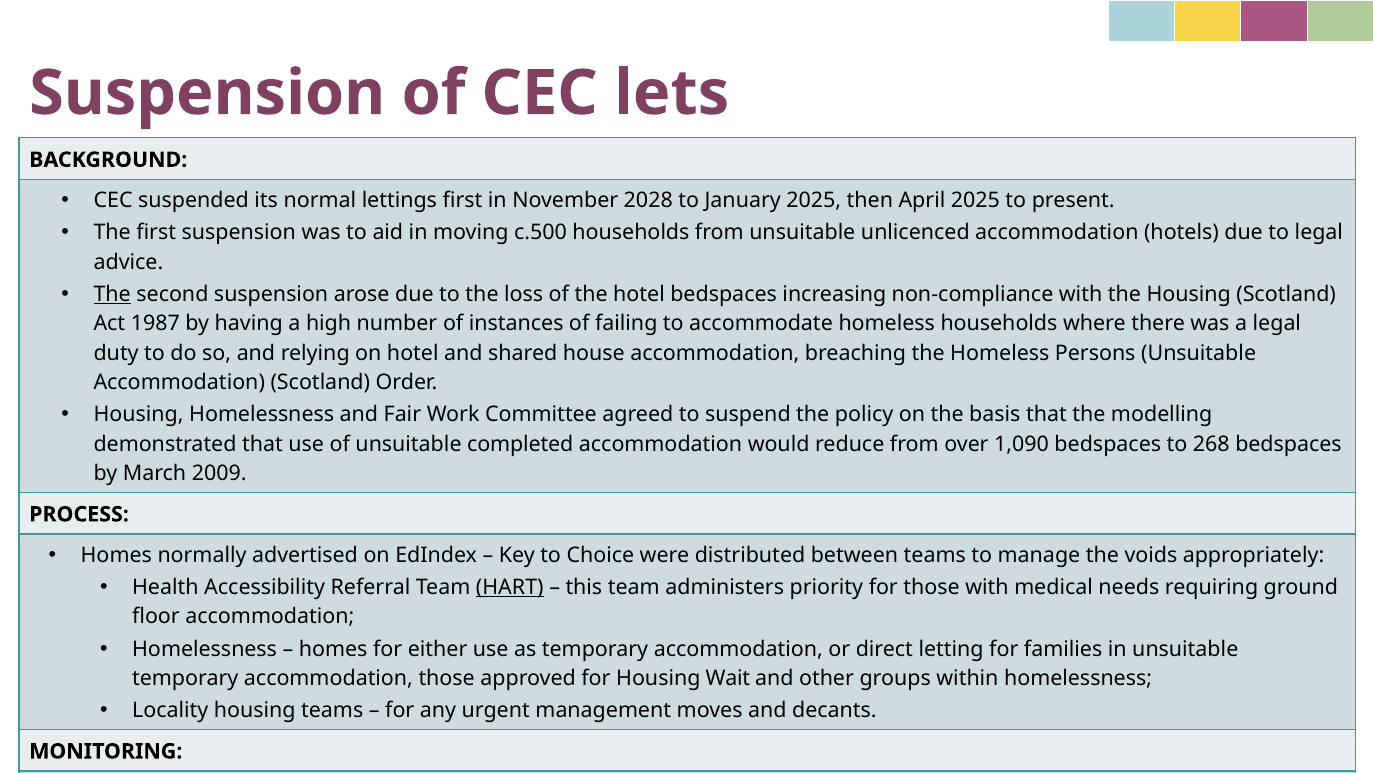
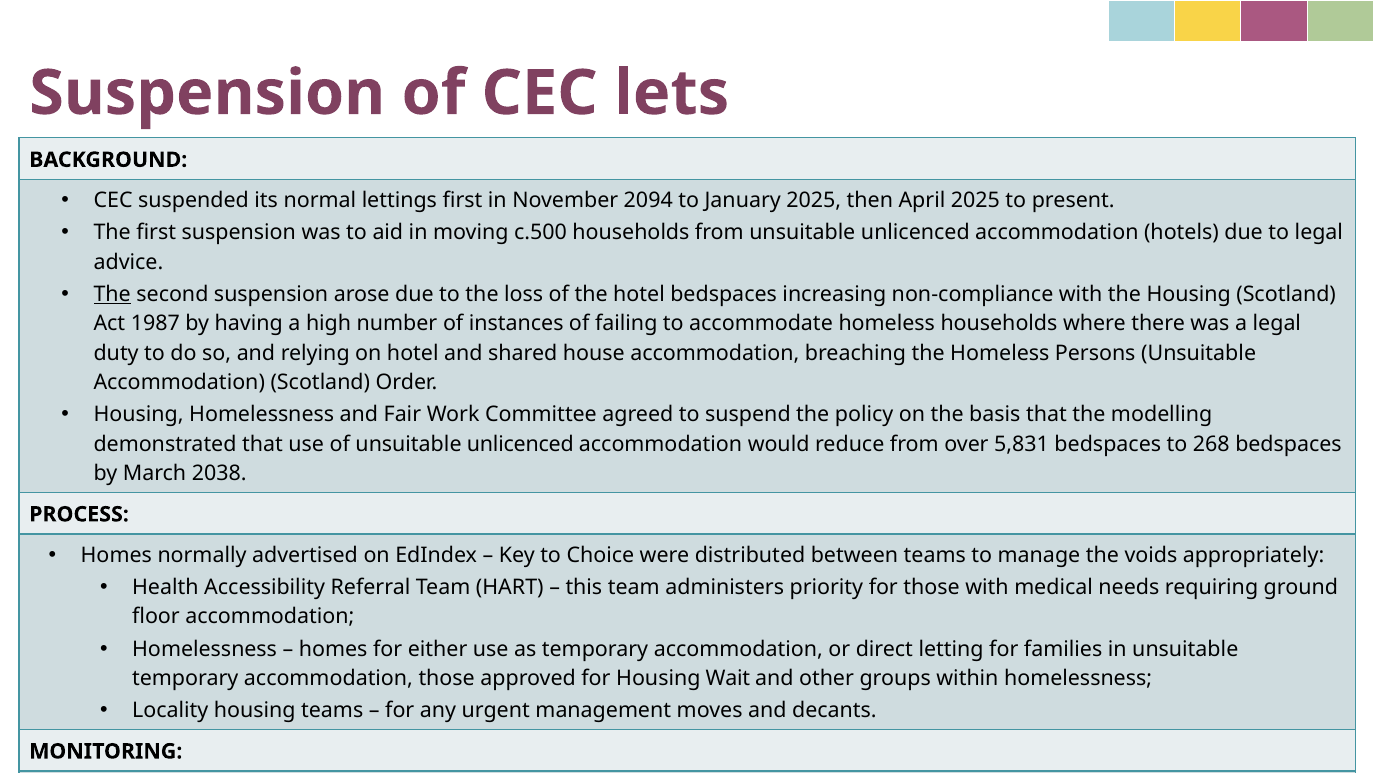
2028: 2028 -> 2094 (648, 200)
of unsuitable completed: completed -> unlicenced (520, 444)
1,090: 1,090 -> 5,831 (1022, 444)
2009: 2009 -> 2038 (219, 473)
HART underline: present -> none (510, 587)
